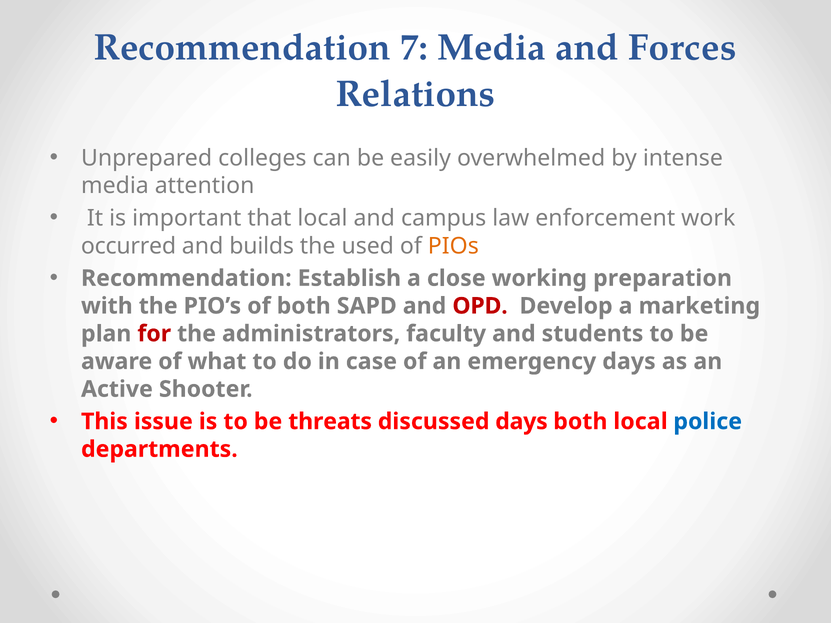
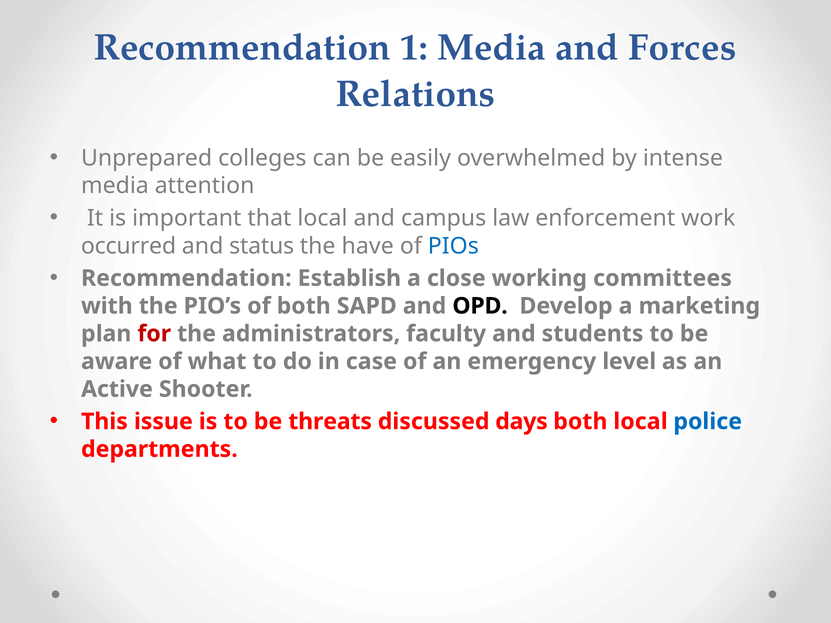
7: 7 -> 1 (414, 48)
builds: builds -> status (262, 246)
used: used -> have (368, 246)
PIOs colour: orange -> blue (453, 246)
preparation: preparation -> committees (663, 278)
OPD colour: red -> black (480, 306)
emergency days: days -> level (629, 362)
